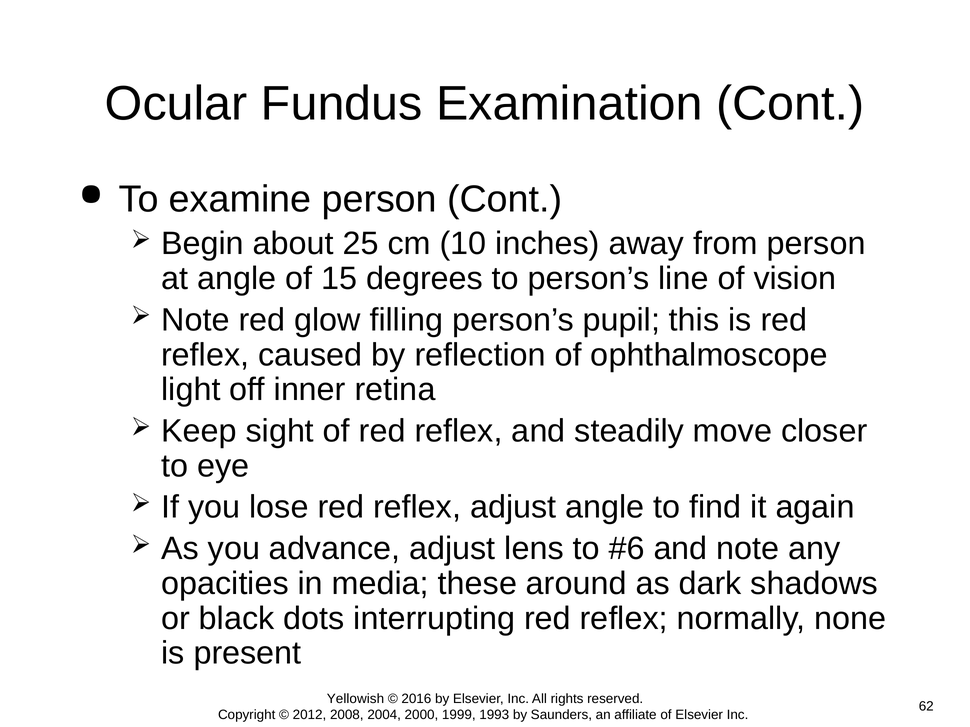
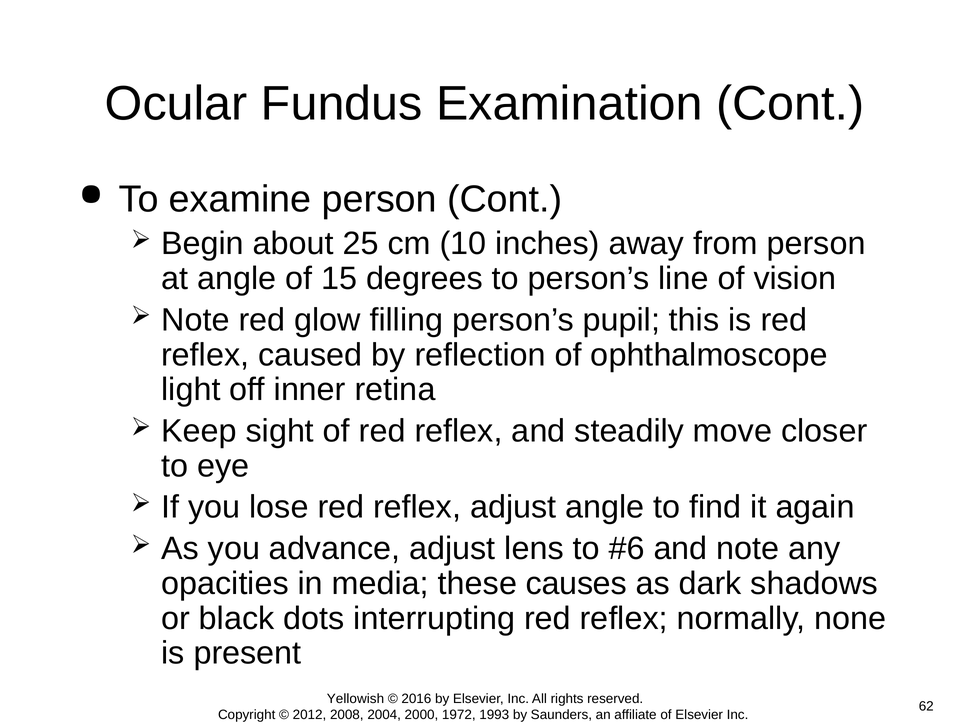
around: around -> causes (576, 584)
1999: 1999 -> 1972 (459, 715)
